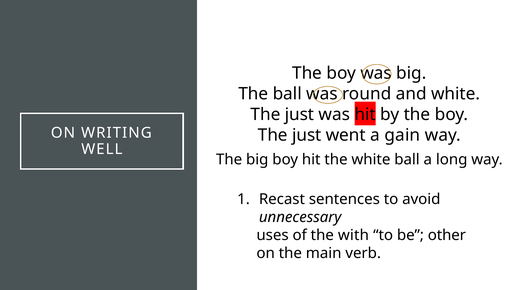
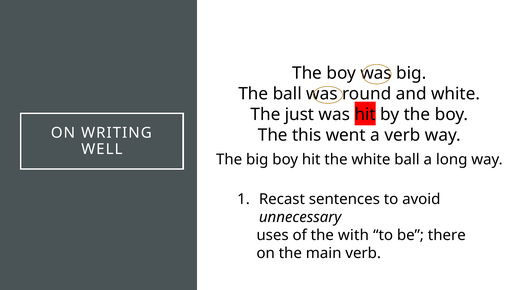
just: just -> this (307, 135)
a gain: gain -> verb (402, 135)
other: other -> there (447, 235)
